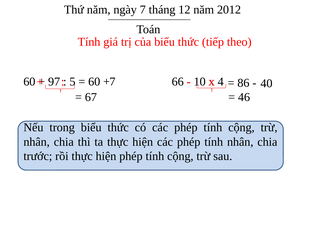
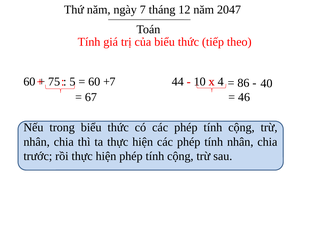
2012: 2012 -> 2047 (229, 10)
97: 97 -> 75 (54, 82)
66: 66 -> 44 (178, 82)
